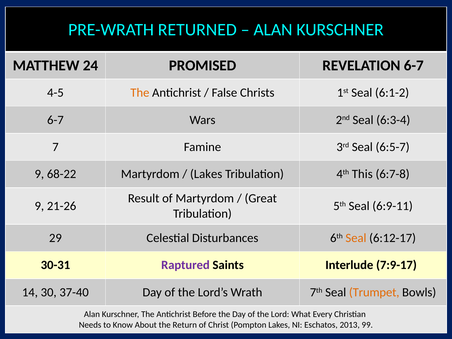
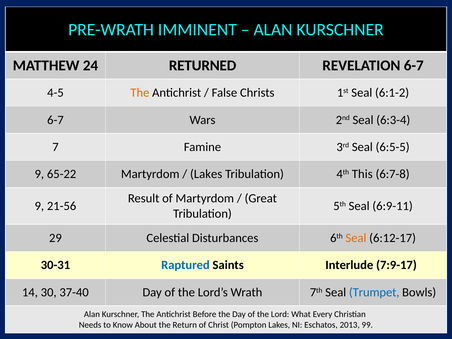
RETURNED: RETURNED -> IMMINENT (197, 30)
PROMISED: PROMISED -> RETURNED (203, 66)
6:5-7: 6:5-7 -> 6:5-5 (393, 147)
68-22: 68-22 -> 65-22 (62, 174)
21-26: 21-26 -> 21-56 (62, 206)
Raptured colour: purple -> blue (185, 265)
Trumpet colour: orange -> blue (374, 292)
